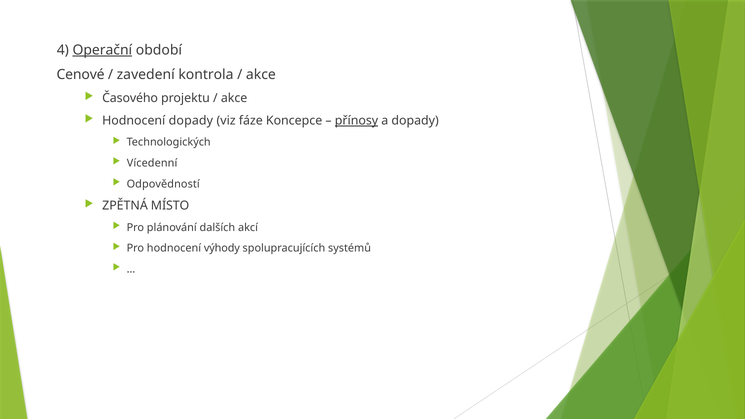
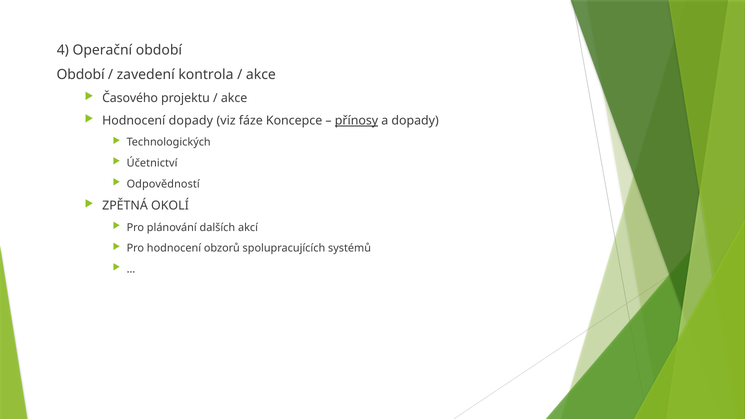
Operační underline: present -> none (102, 50)
Cenové: Cenové -> Období (81, 75)
Vícedenní: Vícedenní -> Účetnictví (152, 163)
MÍSTO: MÍSTO -> OKOLÍ (170, 206)
výhody: výhody -> obzorů (222, 248)
